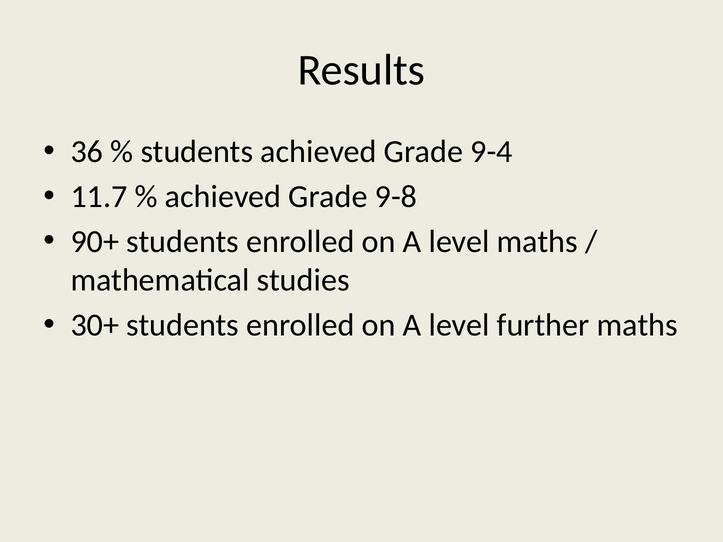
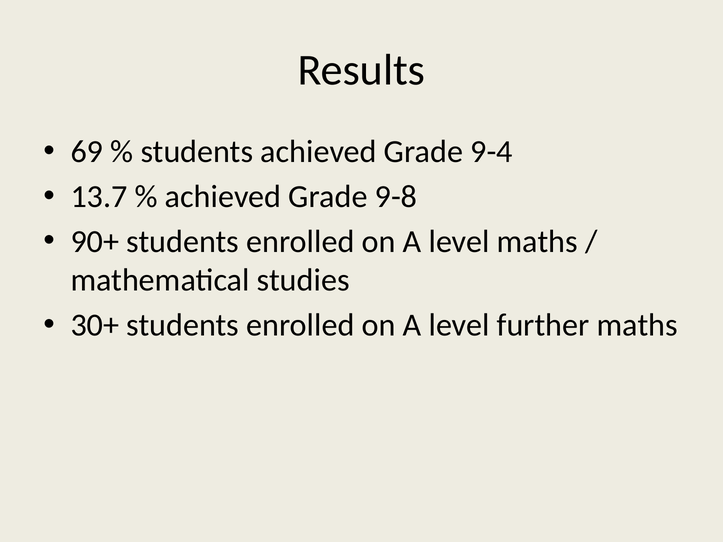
36: 36 -> 69 (87, 152)
11.7: 11.7 -> 13.7 (99, 197)
